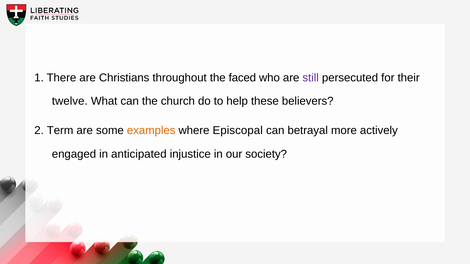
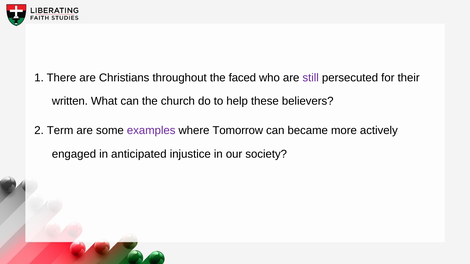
twelve: twelve -> written (70, 101)
examples colour: orange -> purple (151, 131)
Episcopal: Episcopal -> Tomorrow (238, 131)
betrayal: betrayal -> became (308, 131)
